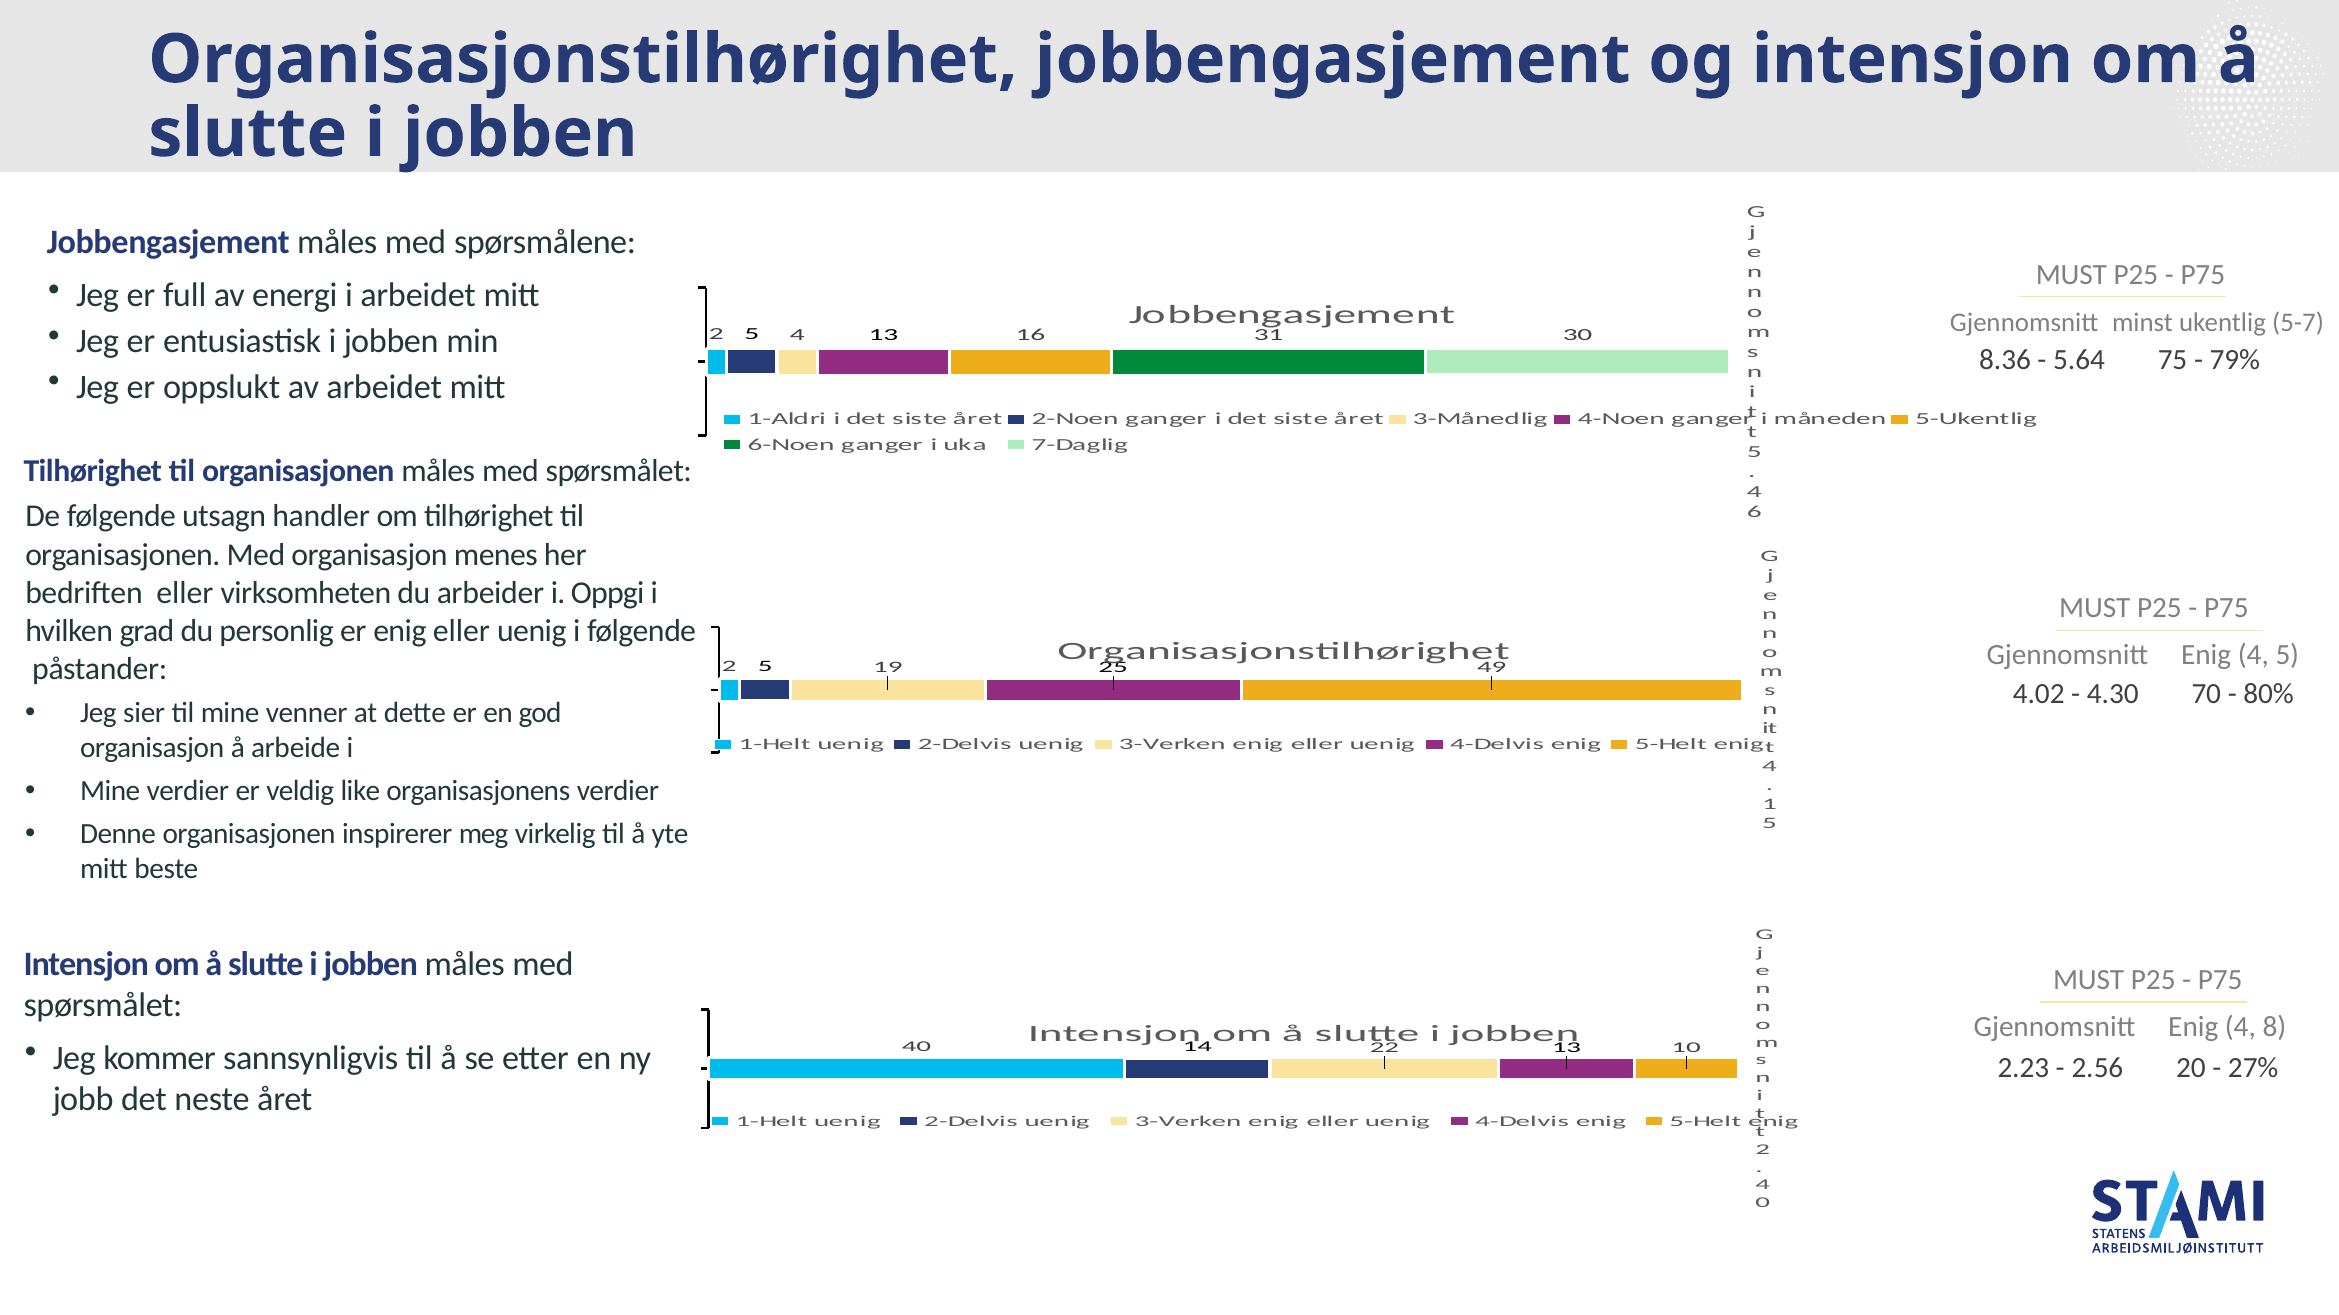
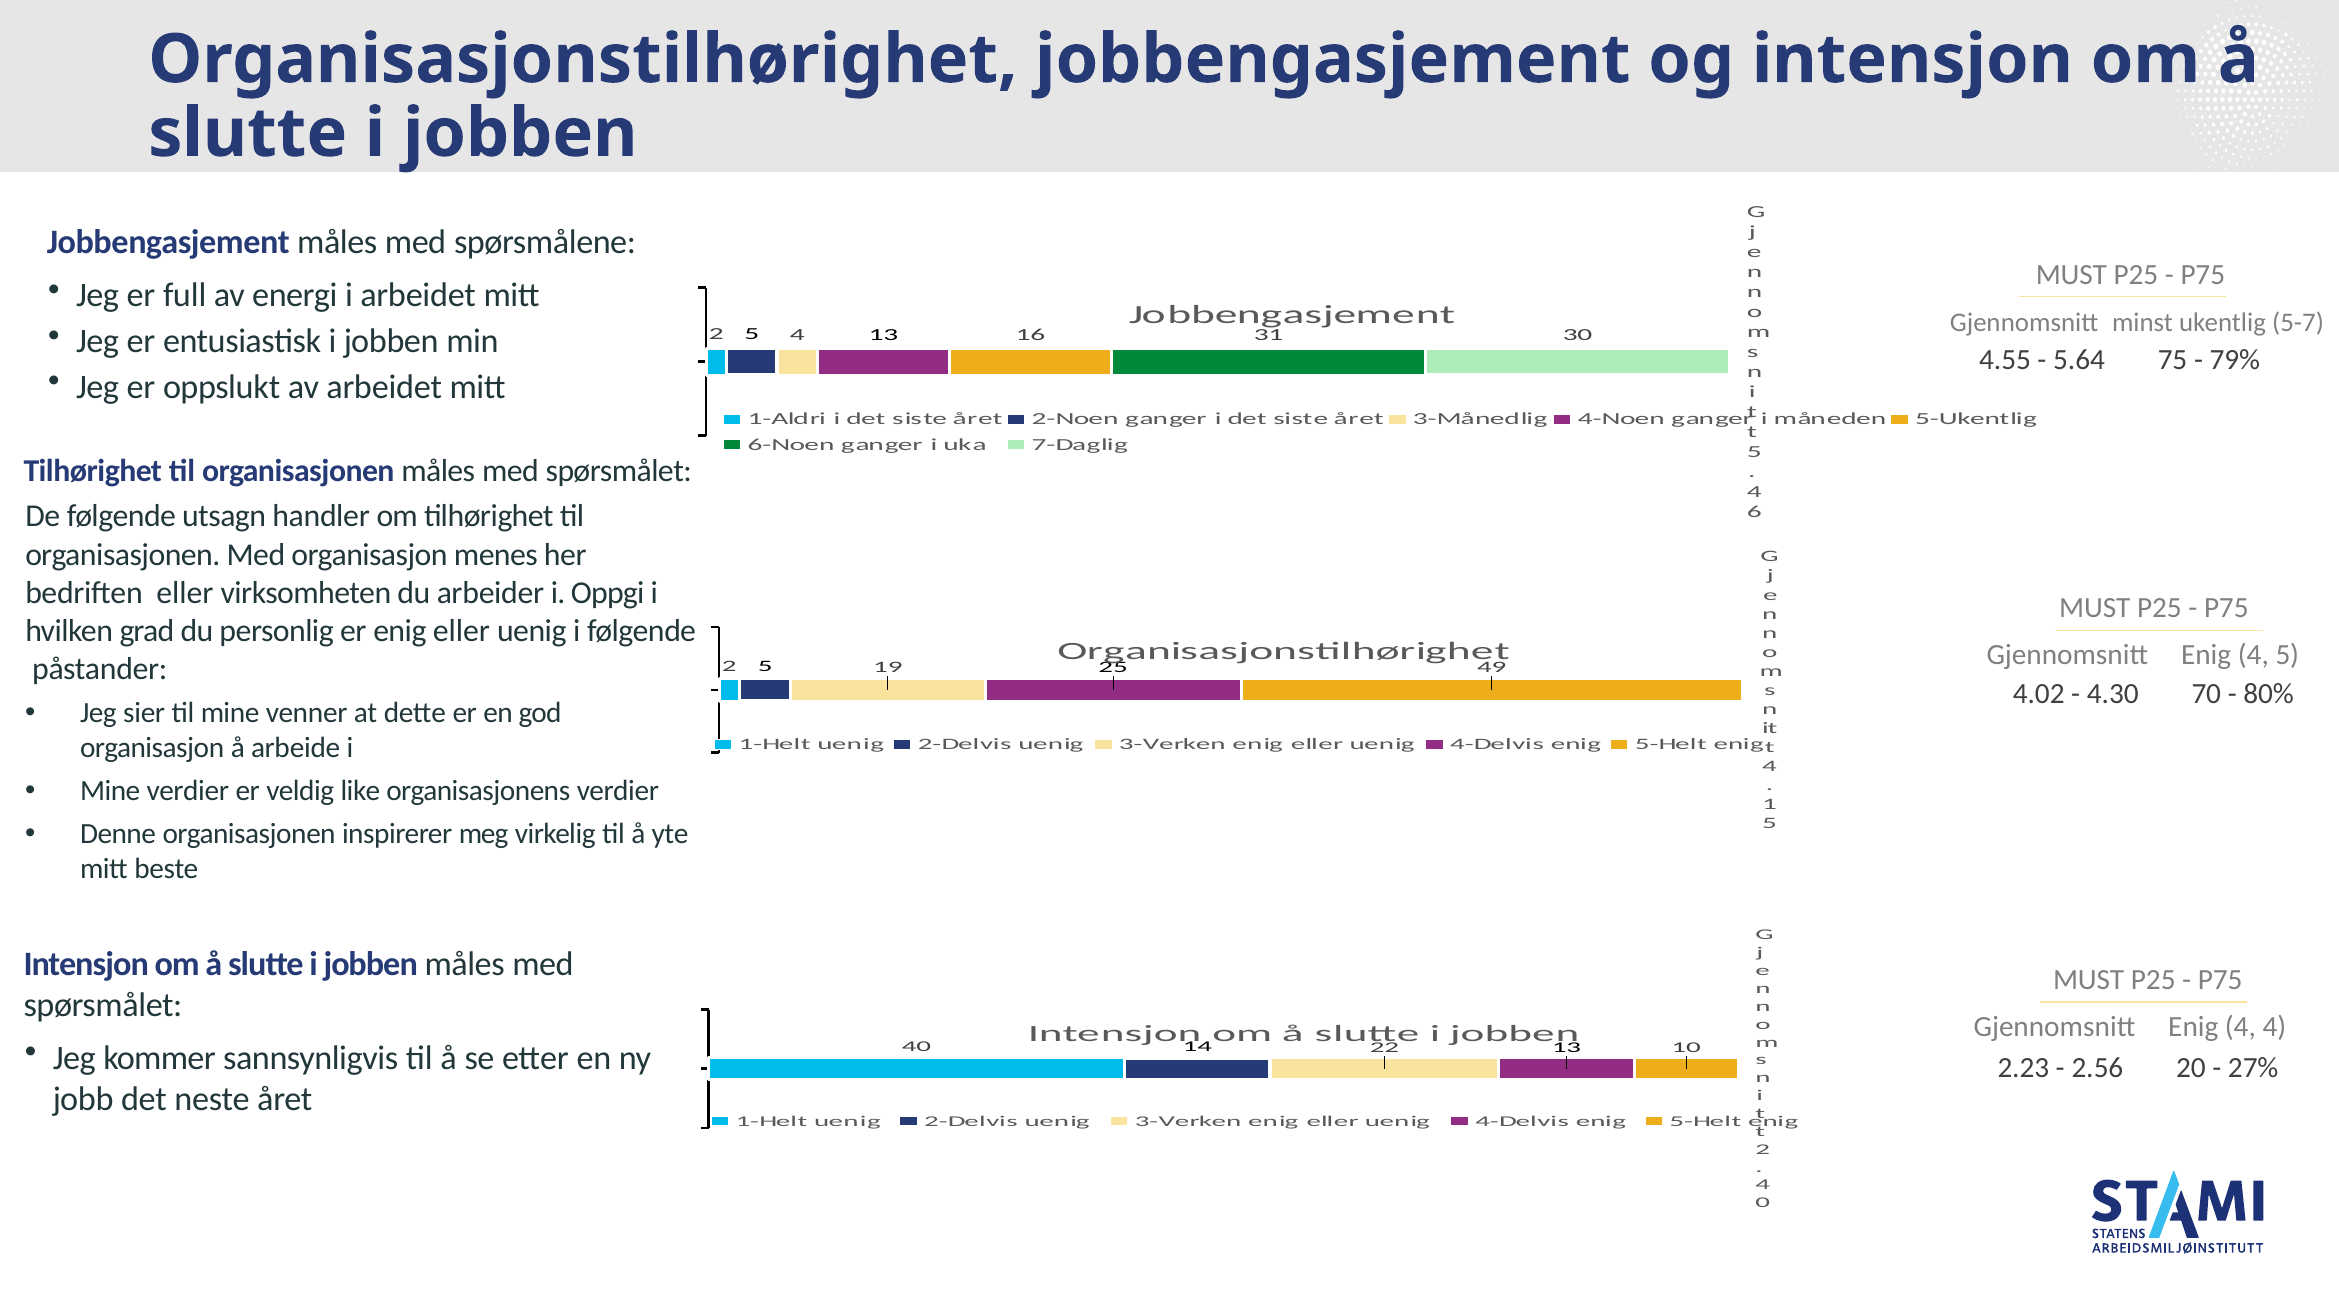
8.36: 8.36 -> 4.55 (2005, 360)
4 8: 8 -> 4 (2274, 1028)
